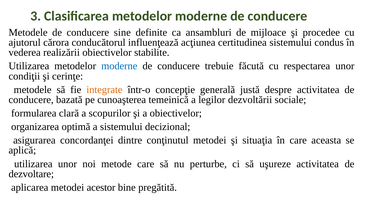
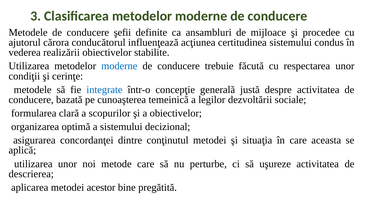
sine: sine -> şefii (122, 32)
integrate colour: orange -> blue (104, 89)
dezvoltare: dezvoltare -> descrierea (31, 173)
